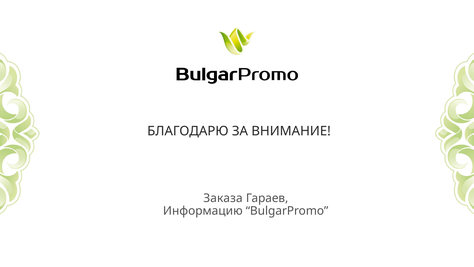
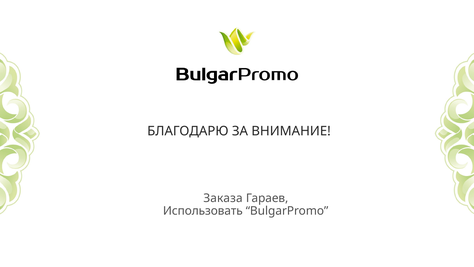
Информацию: Информацию -> Использовать (203, 211)
